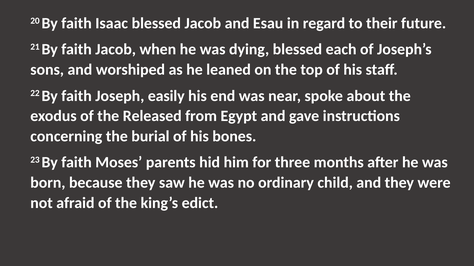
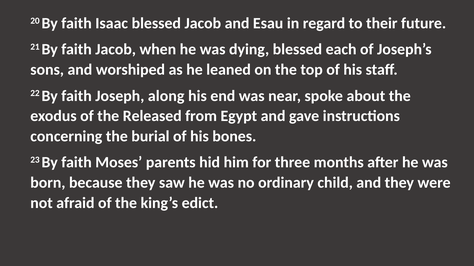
easily: easily -> along (166, 96)
